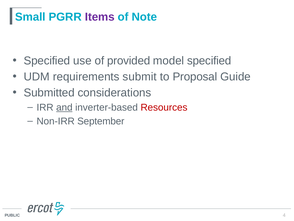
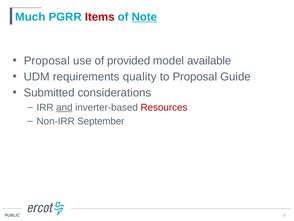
Small: Small -> Much (30, 17)
Items colour: purple -> red (100, 17)
Note underline: none -> present (144, 17)
Specified: Specified -> Proposal (47, 61)
model specified: specified -> available (209, 61)
submit: submit -> quality (140, 77)
